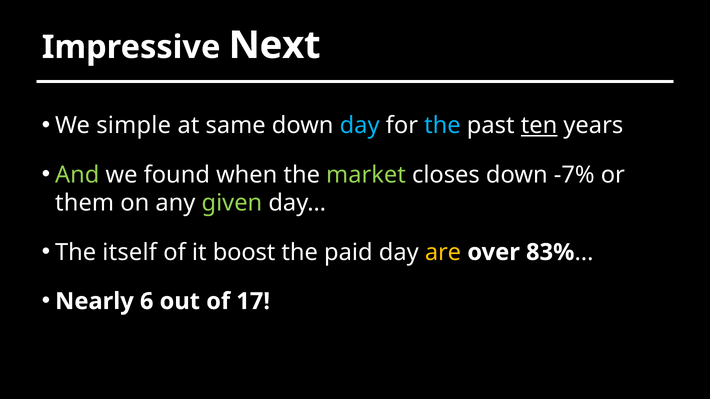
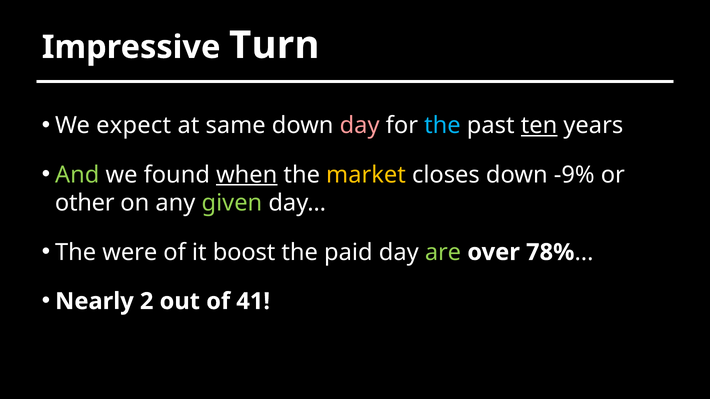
Next: Next -> Turn (274, 45)
simple: simple -> expect (134, 126)
day colour: light blue -> pink (360, 126)
when underline: none -> present (247, 175)
market colour: light green -> yellow (366, 175)
-7%: -7% -> -9% (574, 175)
them: them -> other (85, 203)
itself: itself -> were (130, 252)
are colour: yellow -> light green (443, 252)
83%: 83% -> 78% (550, 252)
6: 6 -> 2 (147, 302)
17: 17 -> 41 (253, 302)
